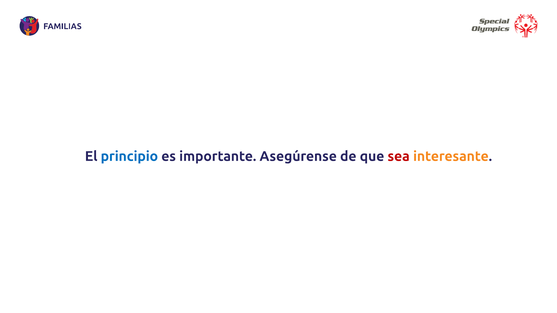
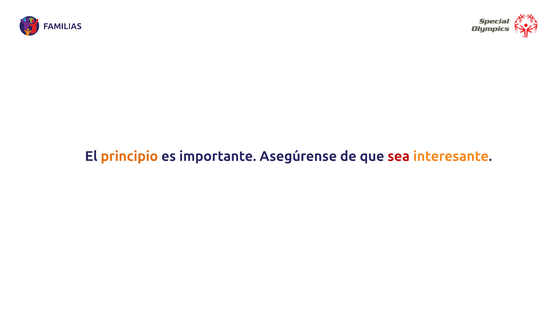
principio colour: blue -> orange (129, 156)
